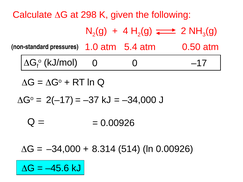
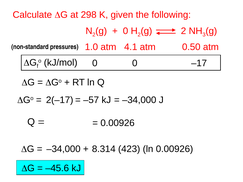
4: 4 -> 0 (126, 31)
5.4: 5.4 -> 4.1 (131, 47)
–37: –37 -> –57 (91, 100)
514: 514 -> 423 (129, 149)
